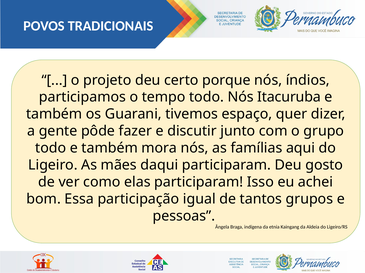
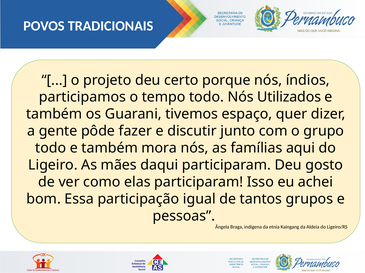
Itacuruba: Itacuruba -> Utilizados (289, 97)
